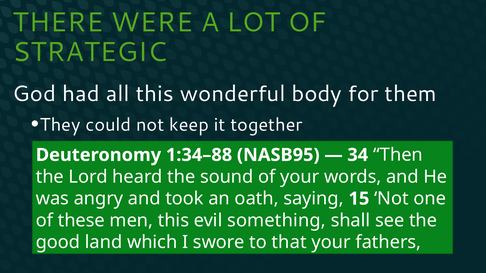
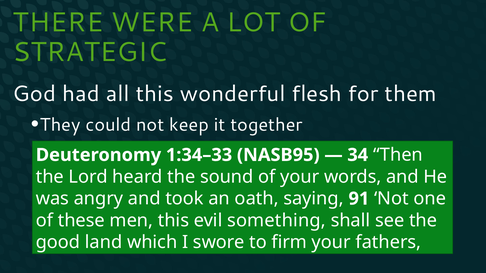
body: body -> flesh (317, 94)
1:34–88: 1:34–88 -> 1:34–33 (199, 155)
15: 15 -> 91 (359, 199)
that: that -> firm (289, 243)
